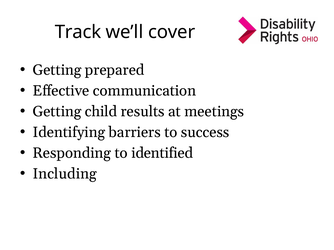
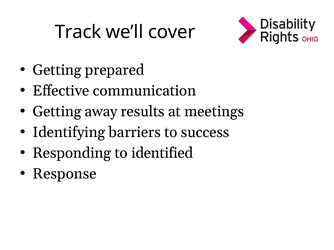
child: child -> away (101, 112)
Including: Including -> Response (65, 174)
